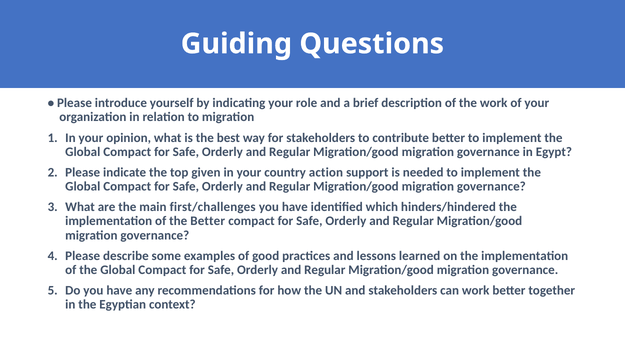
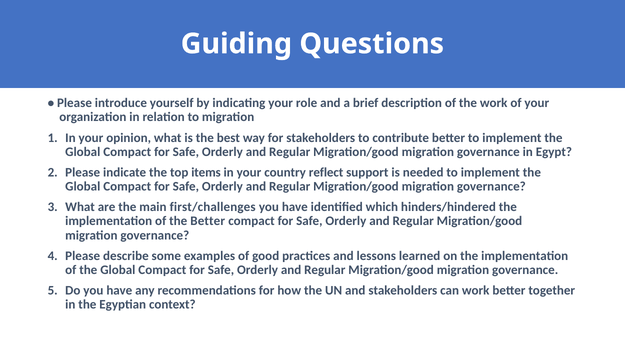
given: given -> items (206, 172)
action: action -> reflect (326, 172)
